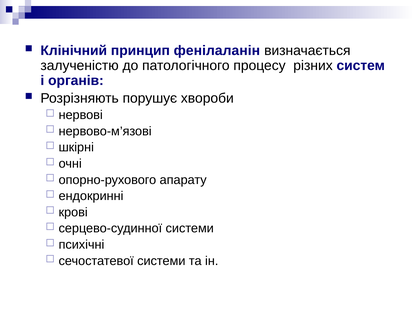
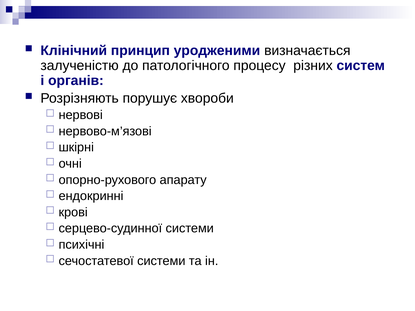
фенілаланін: фенілаланін -> уродженими (217, 51)
